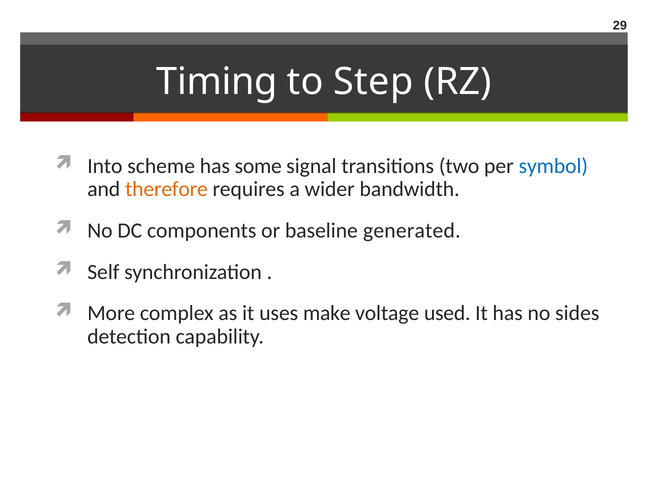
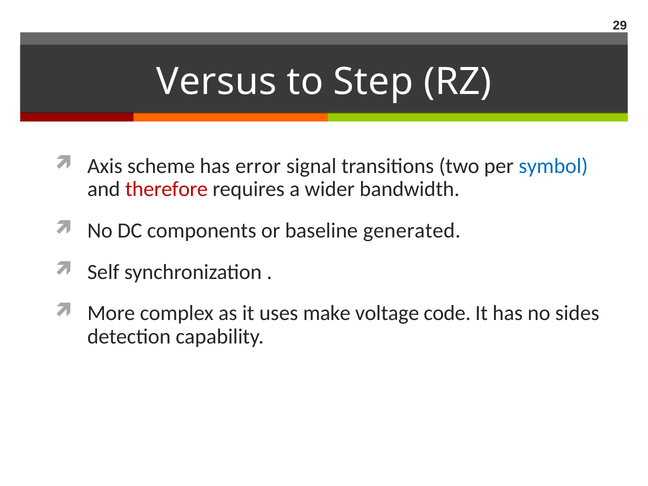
Timing: Timing -> Versus (217, 82)
Into: Into -> Axis (105, 166)
some: some -> error (258, 166)
therefore colour: orange -> red (166, 189)
used: used -> code (447, 313)
